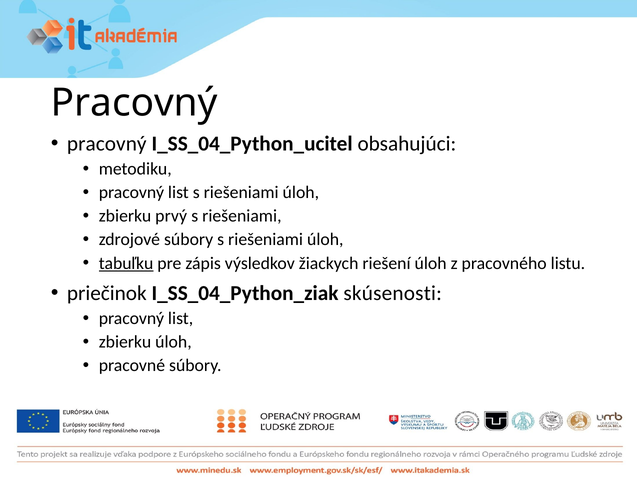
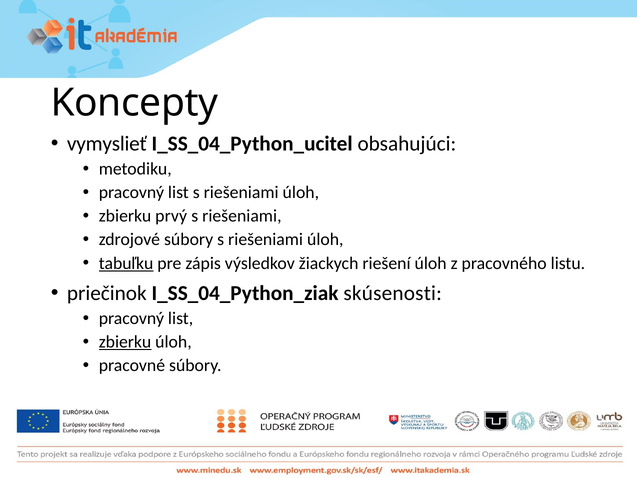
Pracovný: Pracovný -> Koncepty (134, 103)
pracovný: pracovný -> vymyslieť (107, 144)
zbierku underline: none -> present (125, 342)
